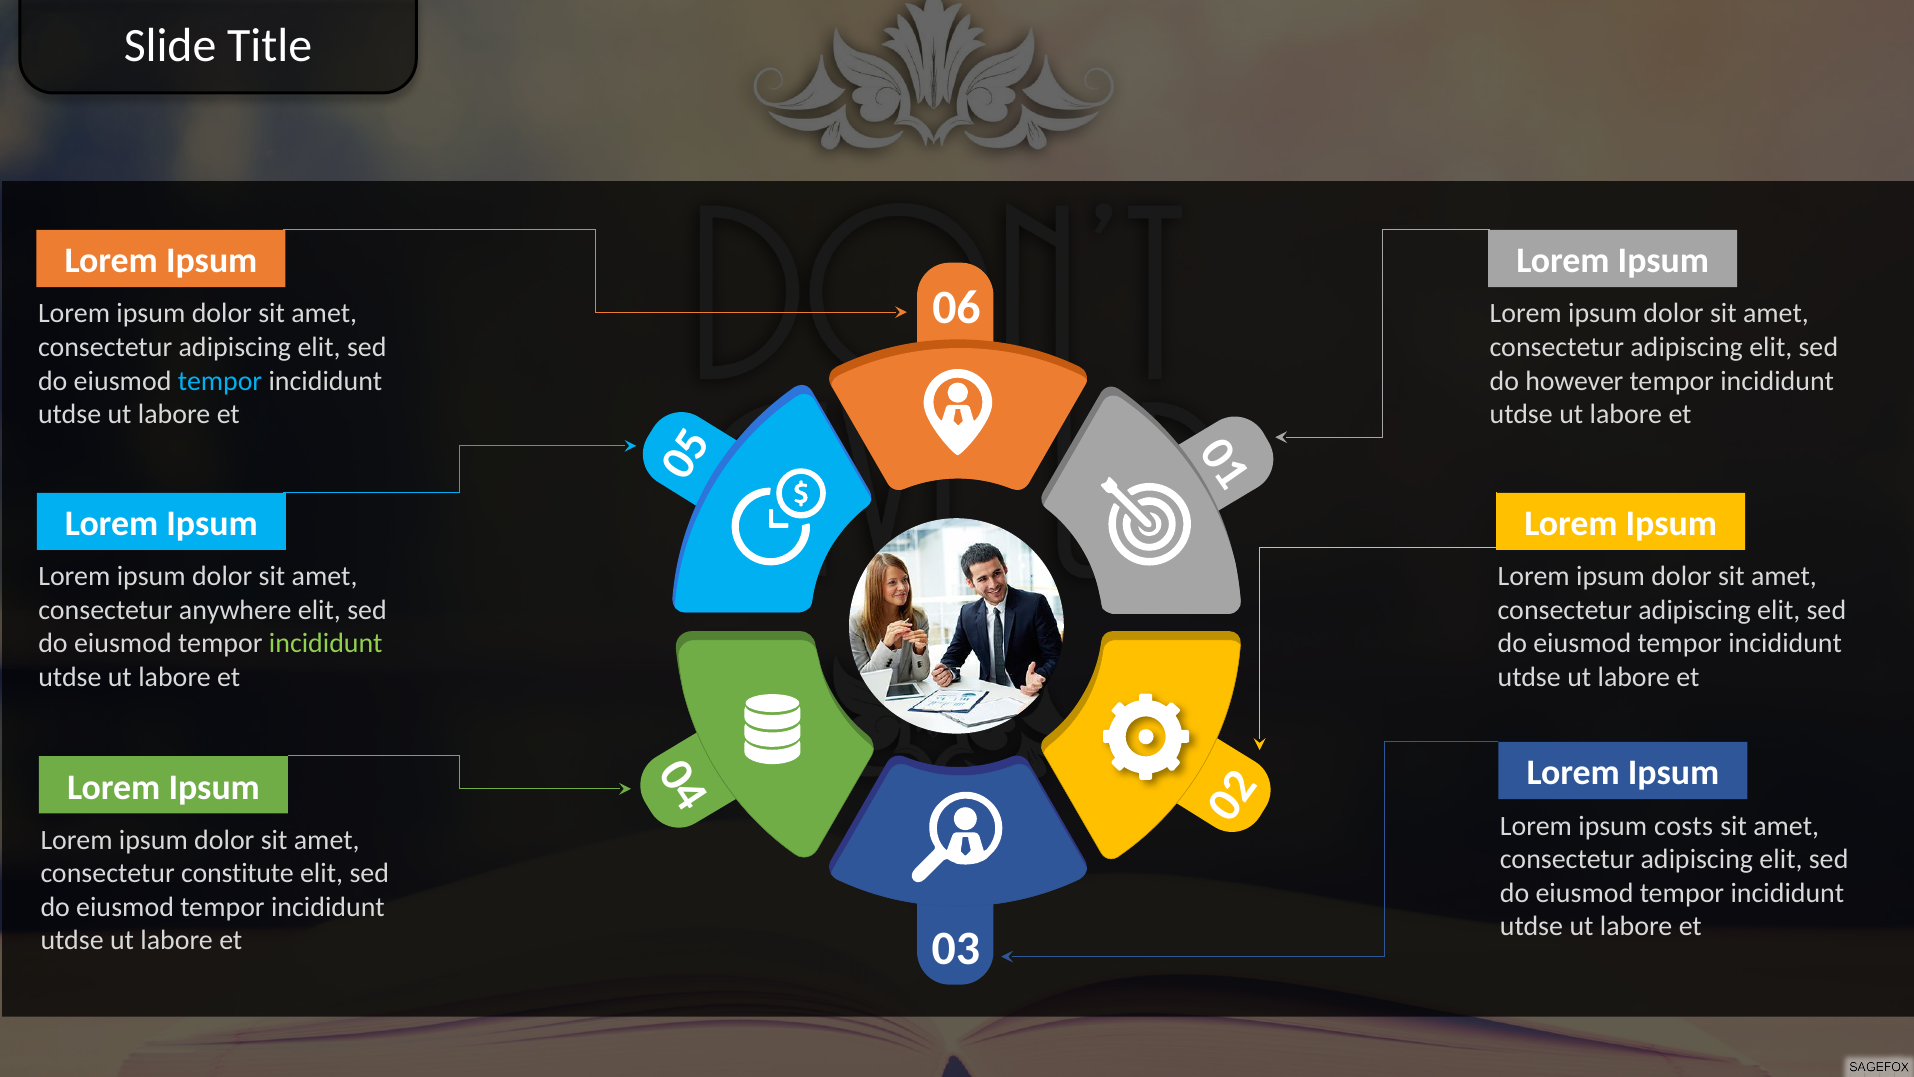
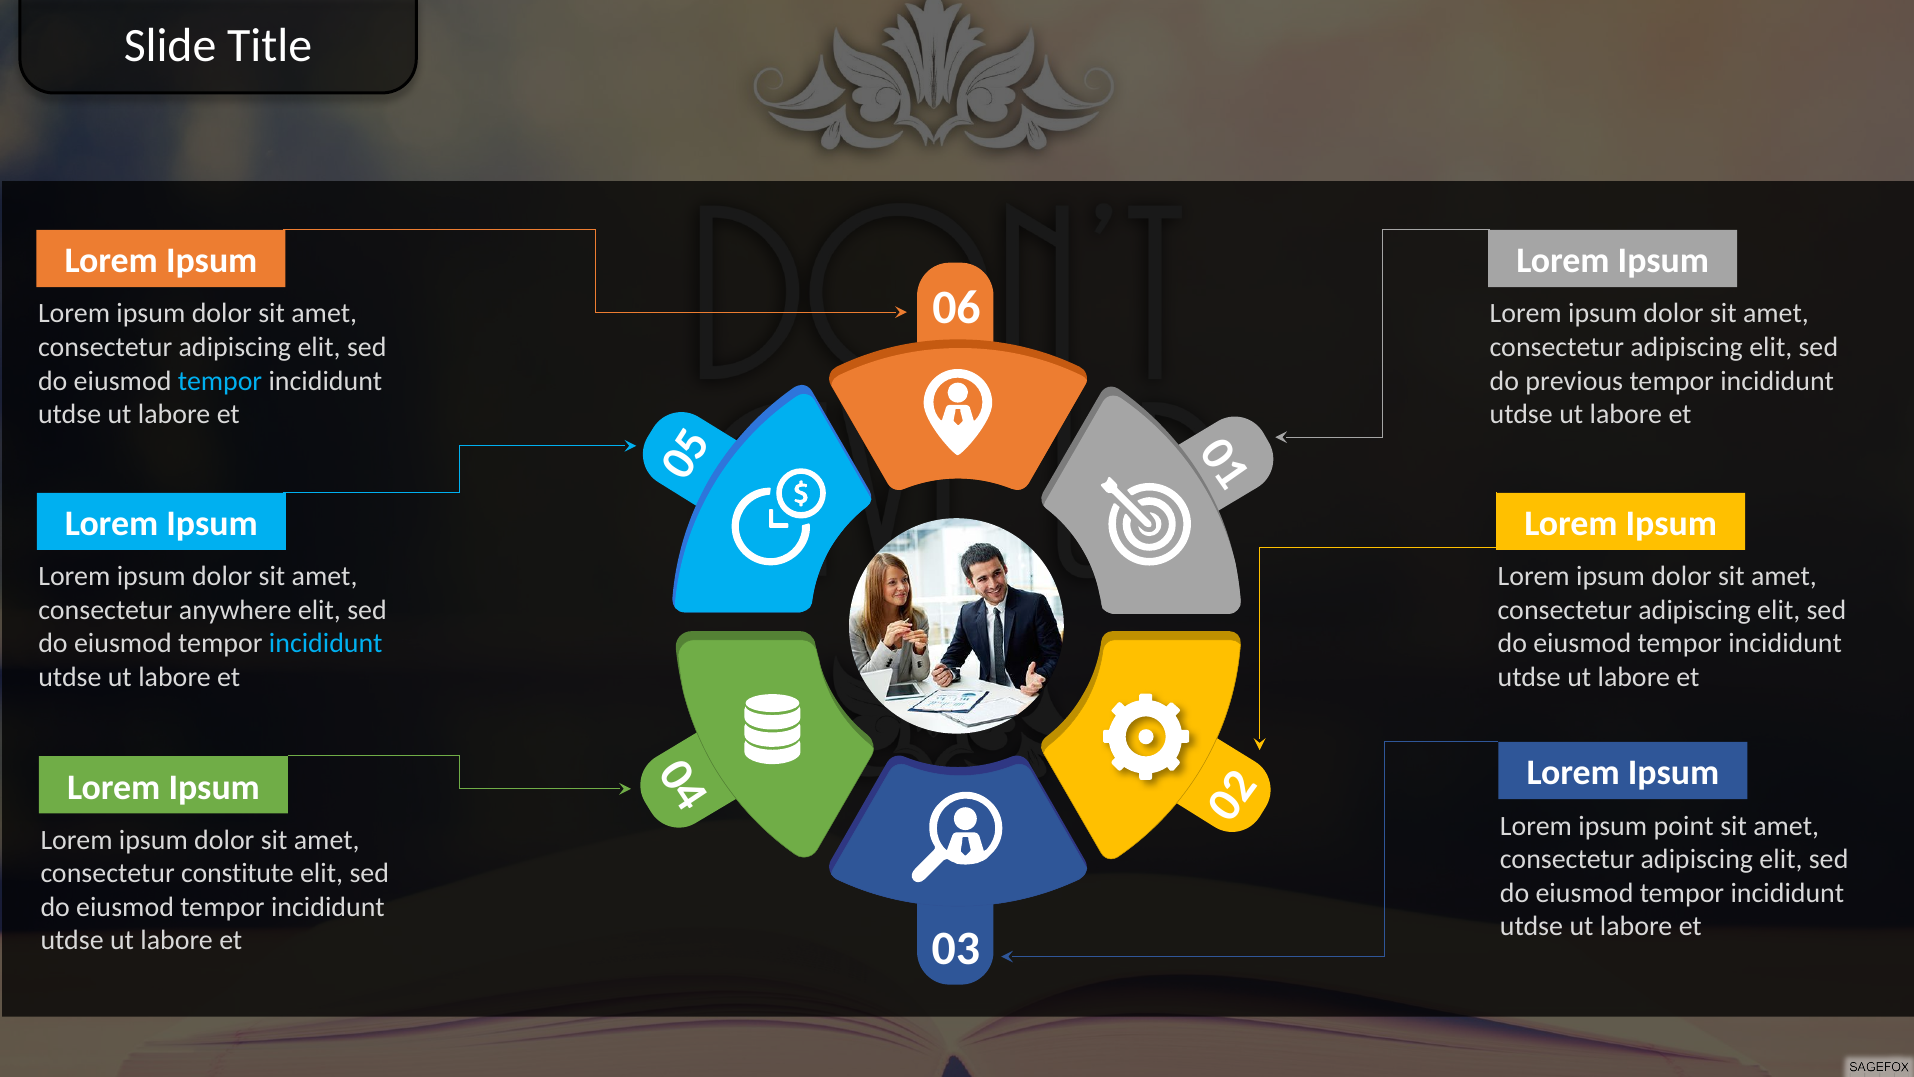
however: however -> previous (1574, 381)
incididunt colour: light green -> light blue (326, 644)
costs: costs -> point (1684, 826)
